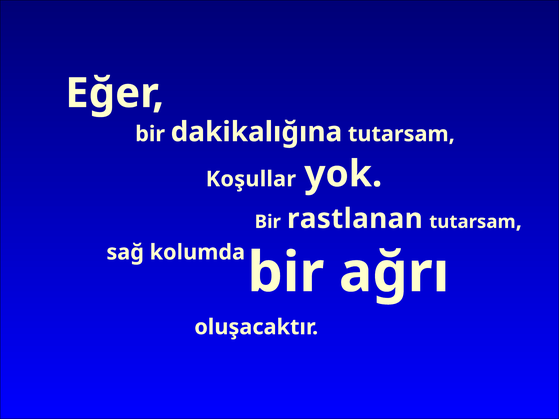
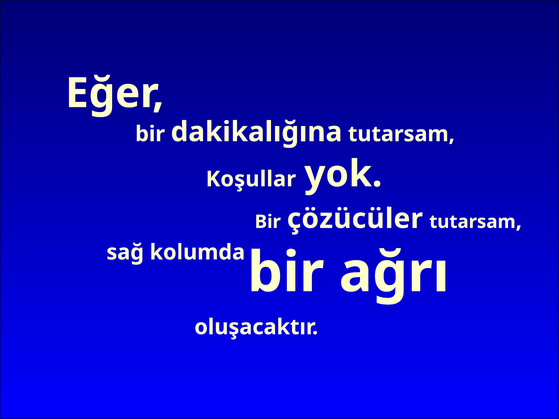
rastlanan: rastlanan -> çözücüler (355, 219)
